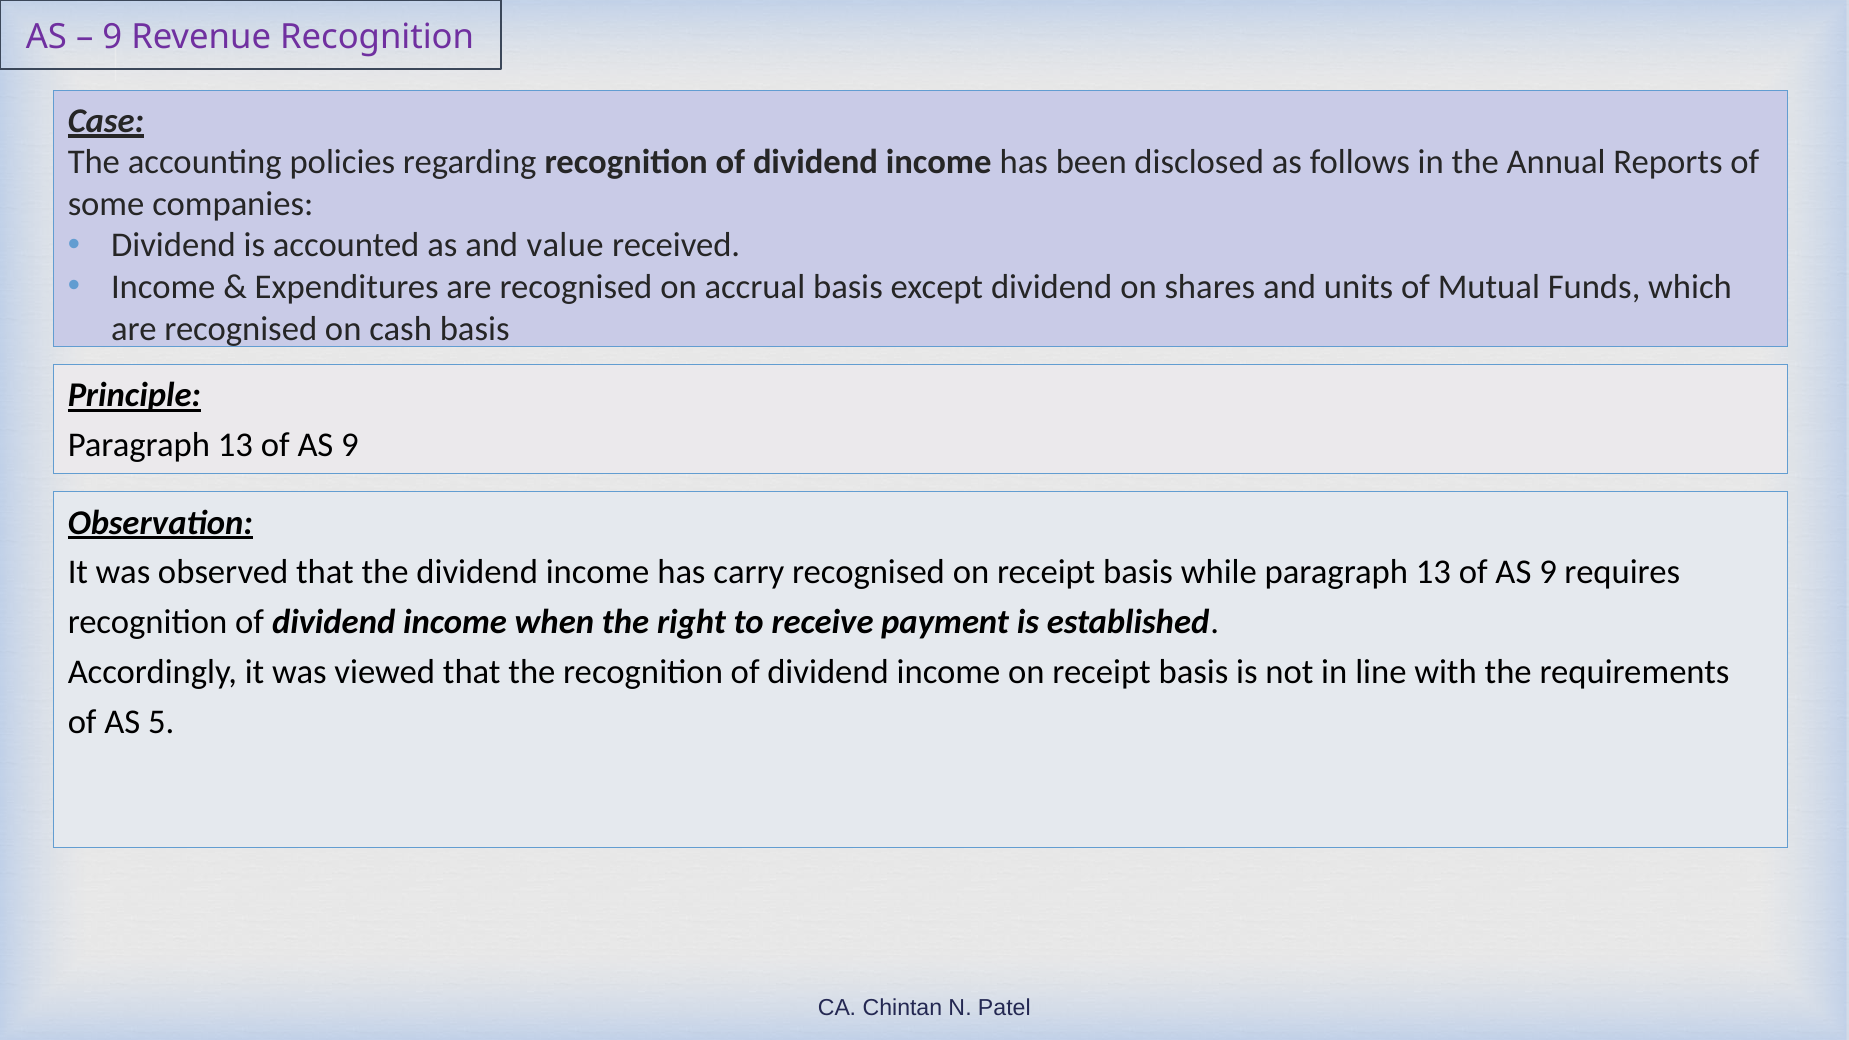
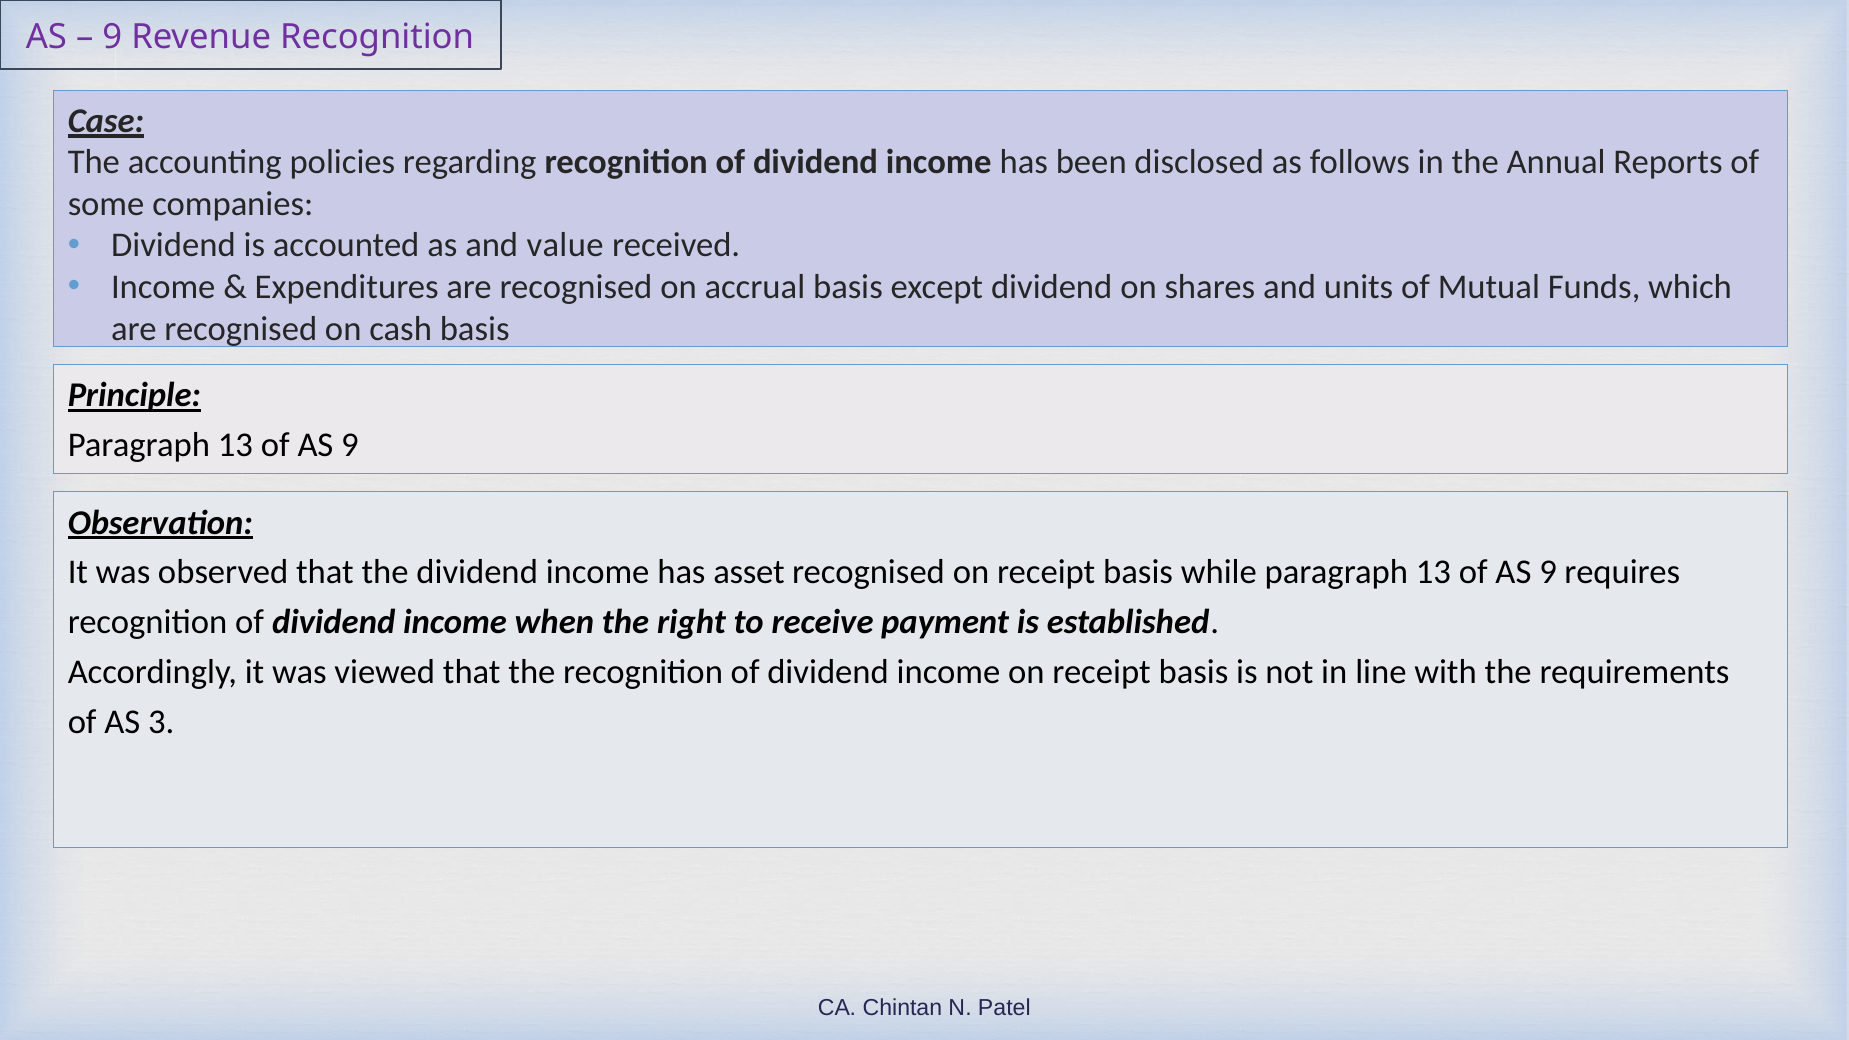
carry: carry -> asset (749, 573)
5: 5 -> 3 (161, 722)
